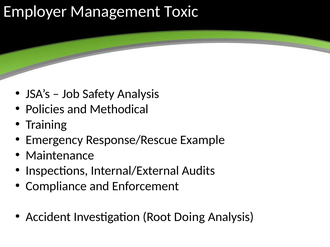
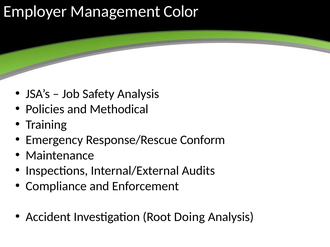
Toxic: Toxic -> Color (181, 12)
Example: Example -> Conform (203, 140)
